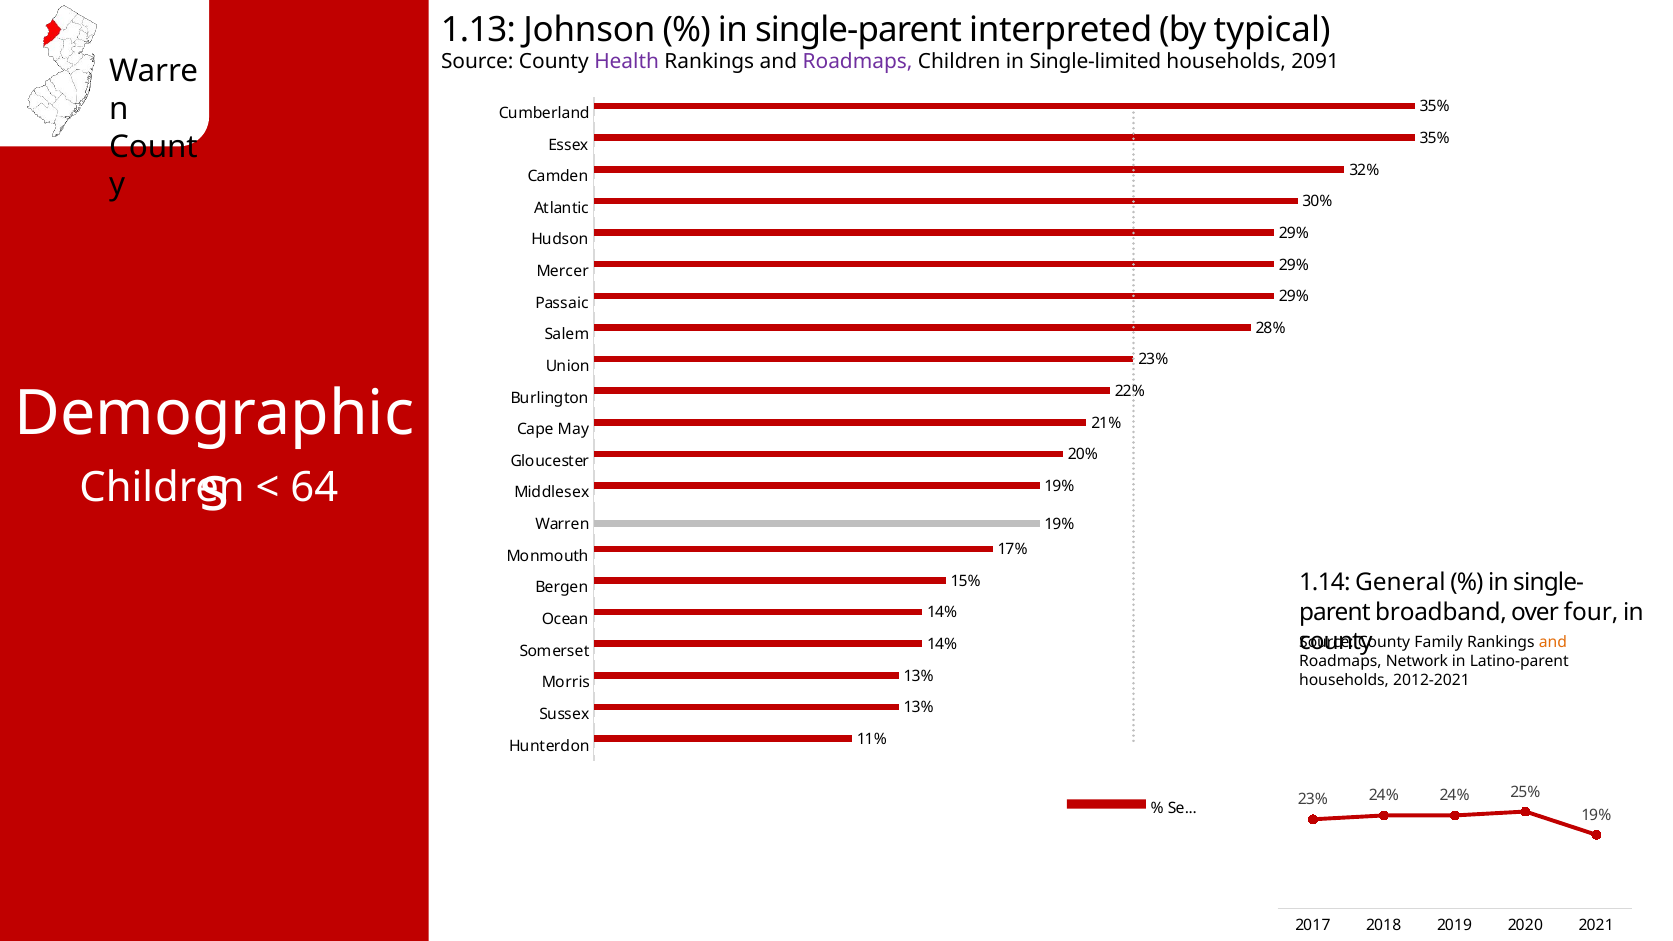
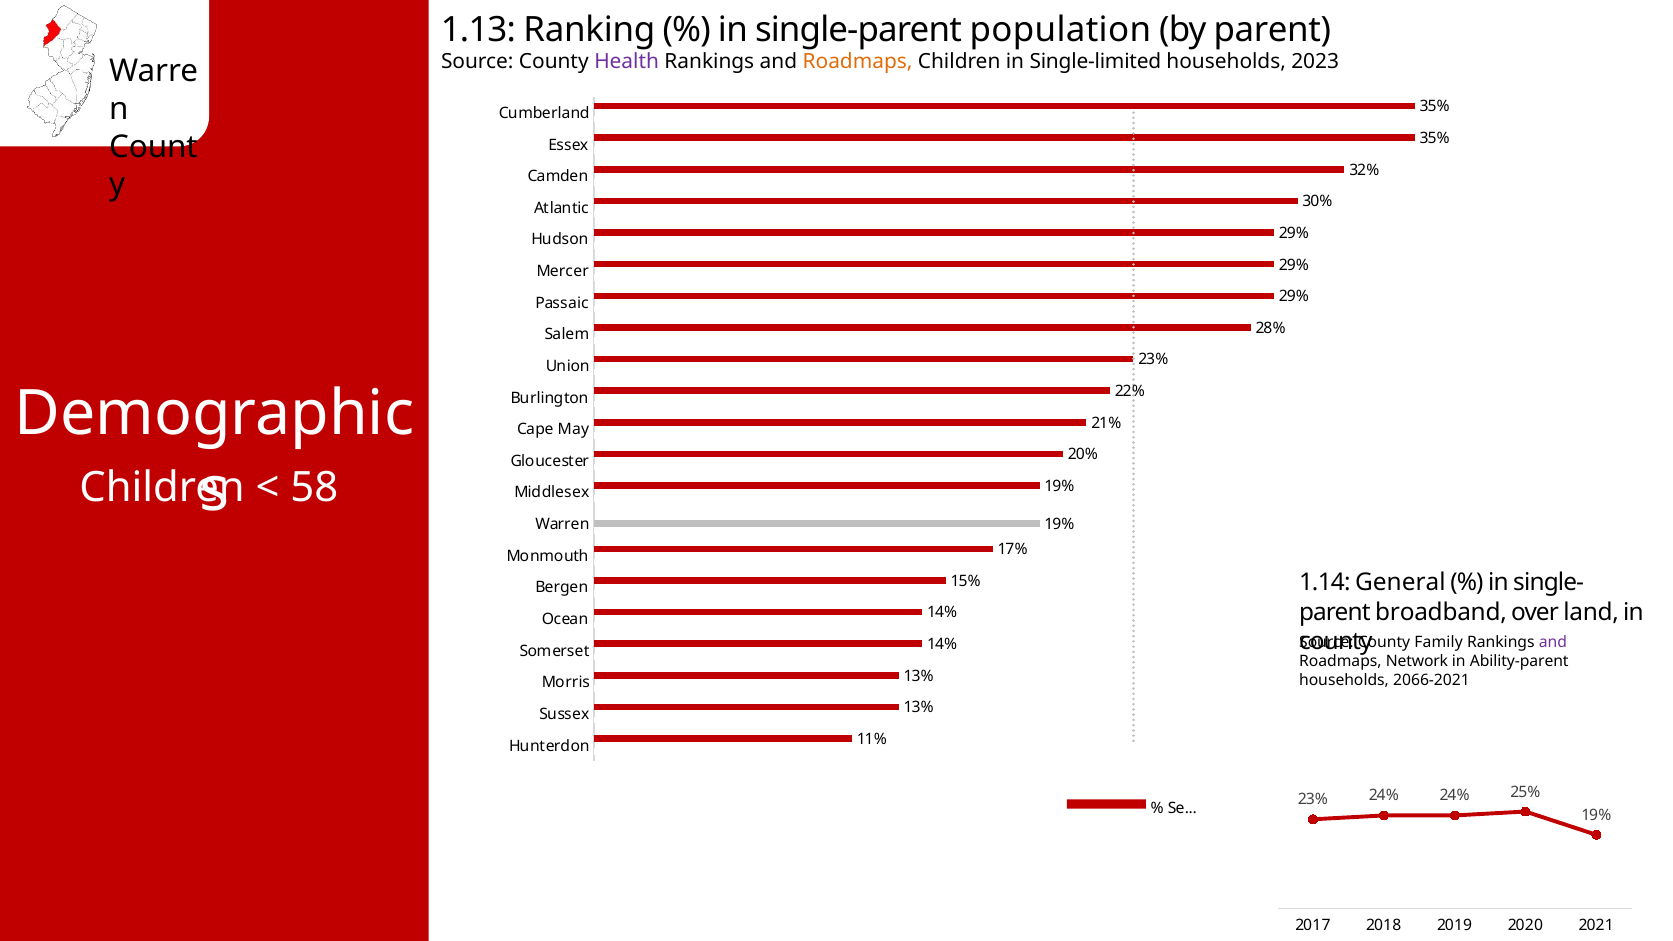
Johnson: Johnson -> Ranking (589, 30)
interpreted: interpreted -> population (1060, 30)
by typical: typical -> parent (1272, 30)
Roadmaps colour: purple -> orange (858, 62)
2091: 2091 -> 2023 (1315, 62)
64: 64 -> 58 (314, 488)
four: four -> land (1591, 612)
and colour: orange -> purple (1553, 643)
Latino-parent: Latino-parent -> Ability-parent (1519, 661)
2012-2021: 2012-2021 -> 2066-2021 (1431, 680)
